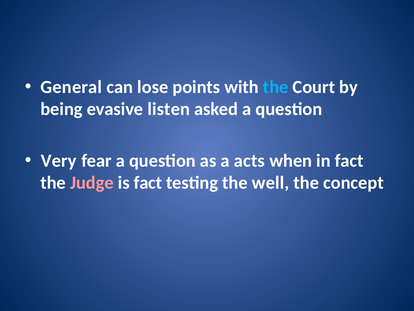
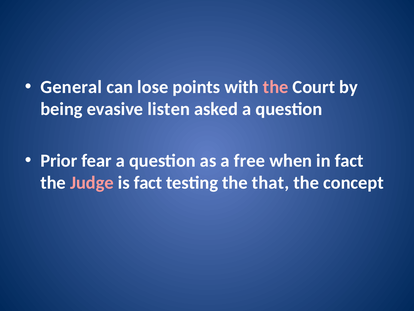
the colour: light blue -> pink (276, 87)
Very: Very -> Prior (59, 160)
acts: acts -> free (249, 160)
well: well -> that (271, 183)
